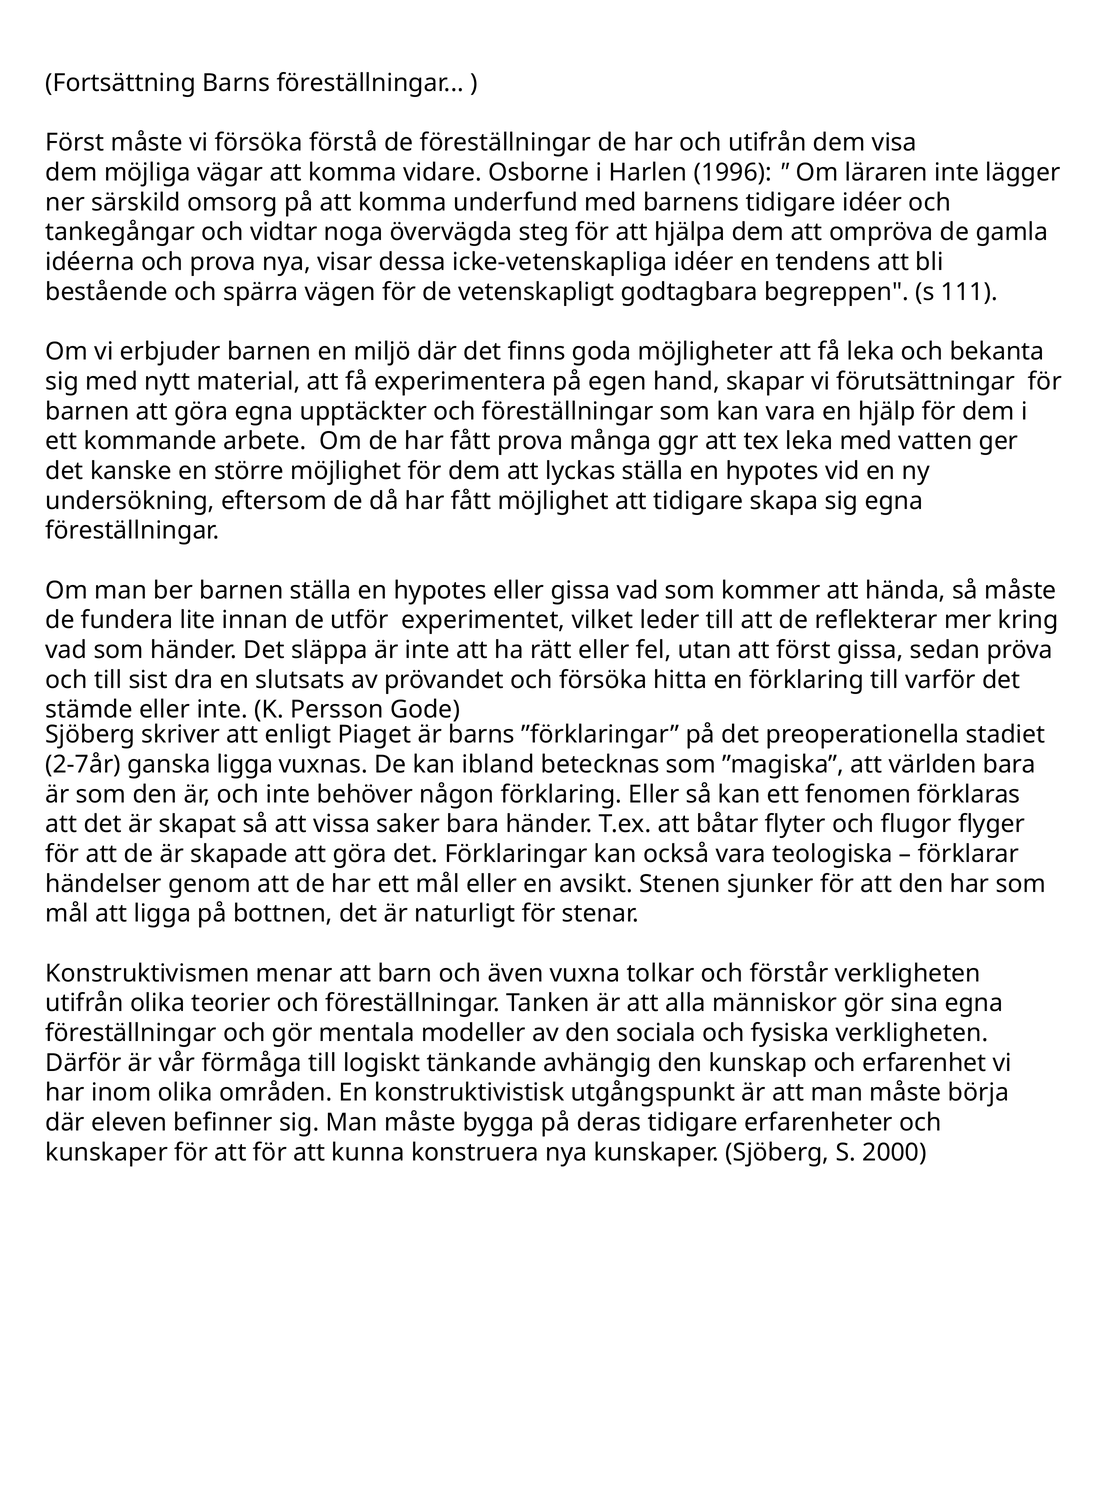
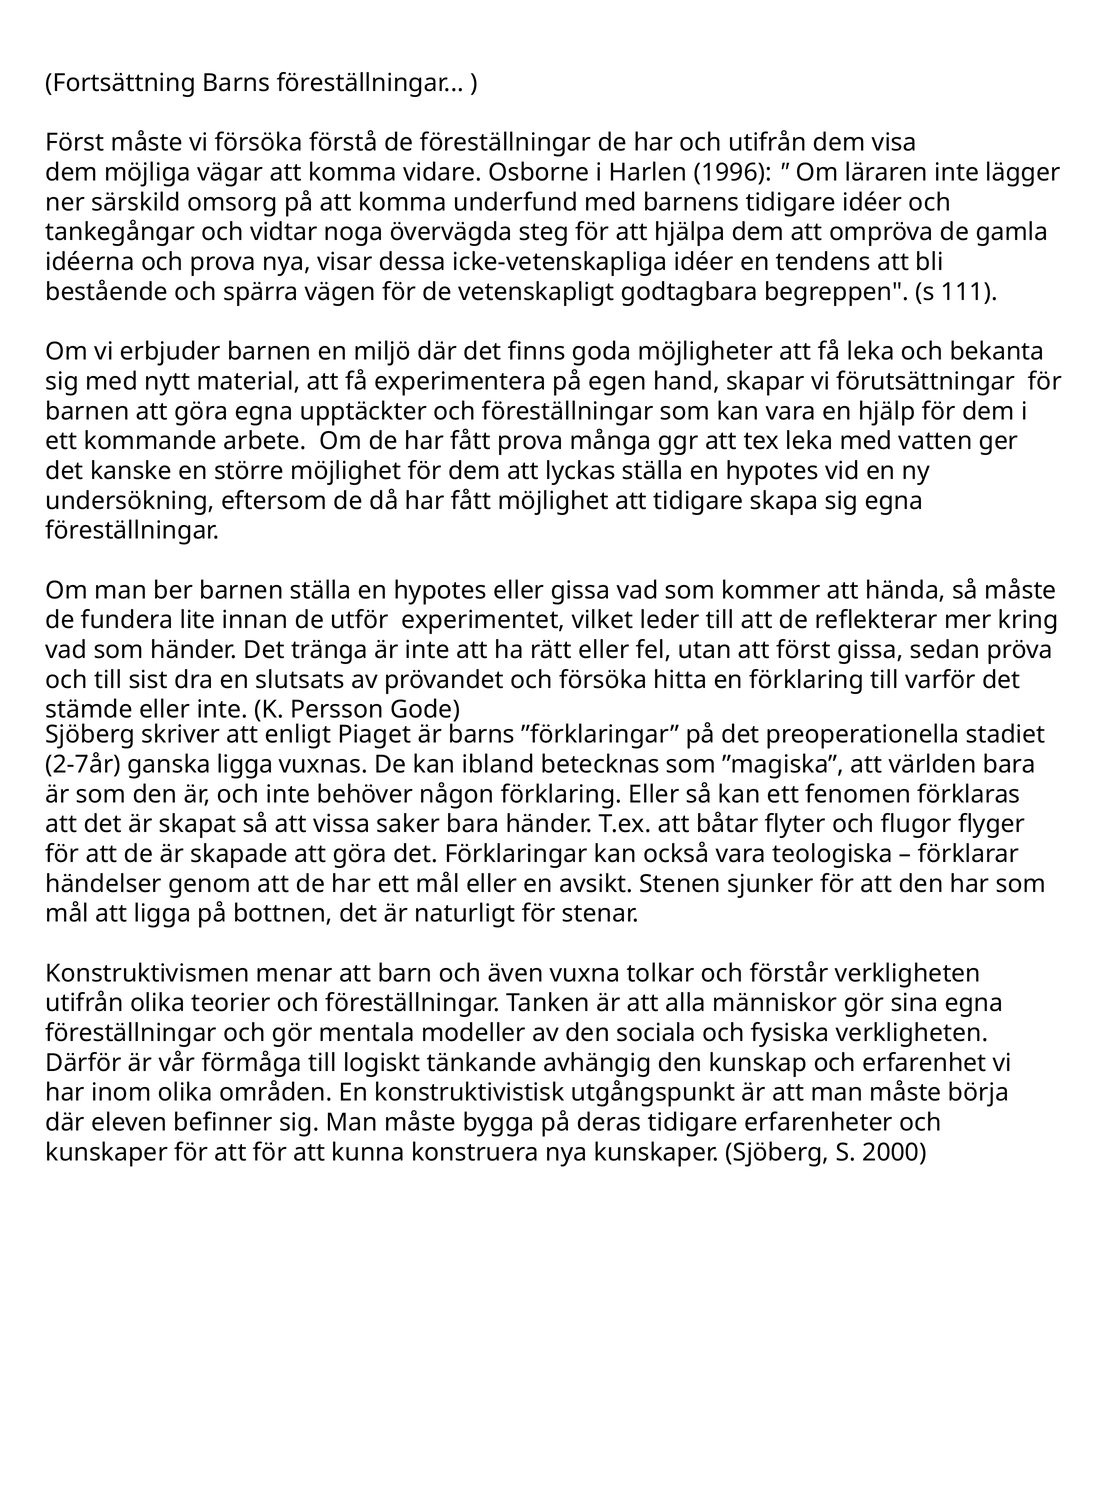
släppa: släppa -> tränga (329, 650)
